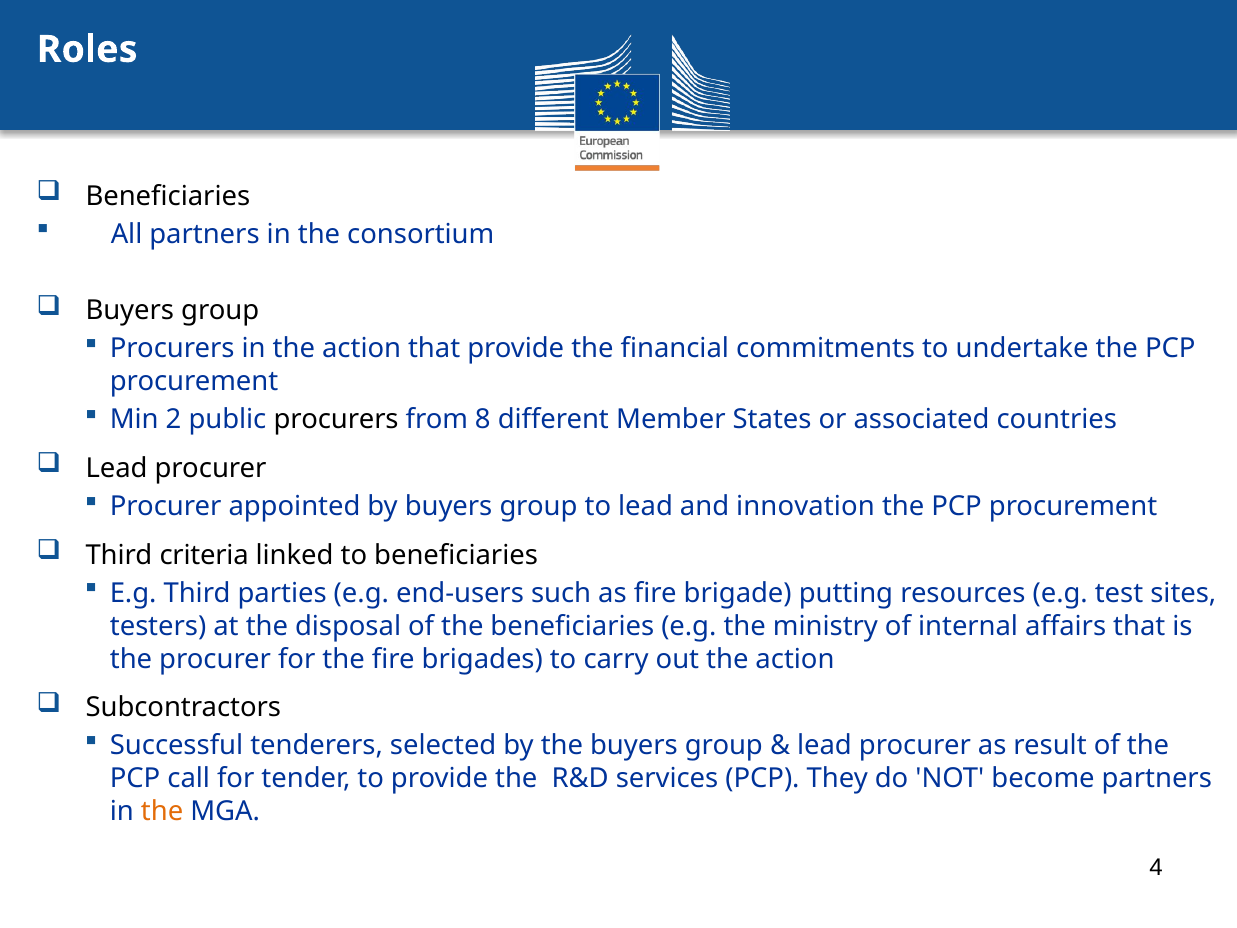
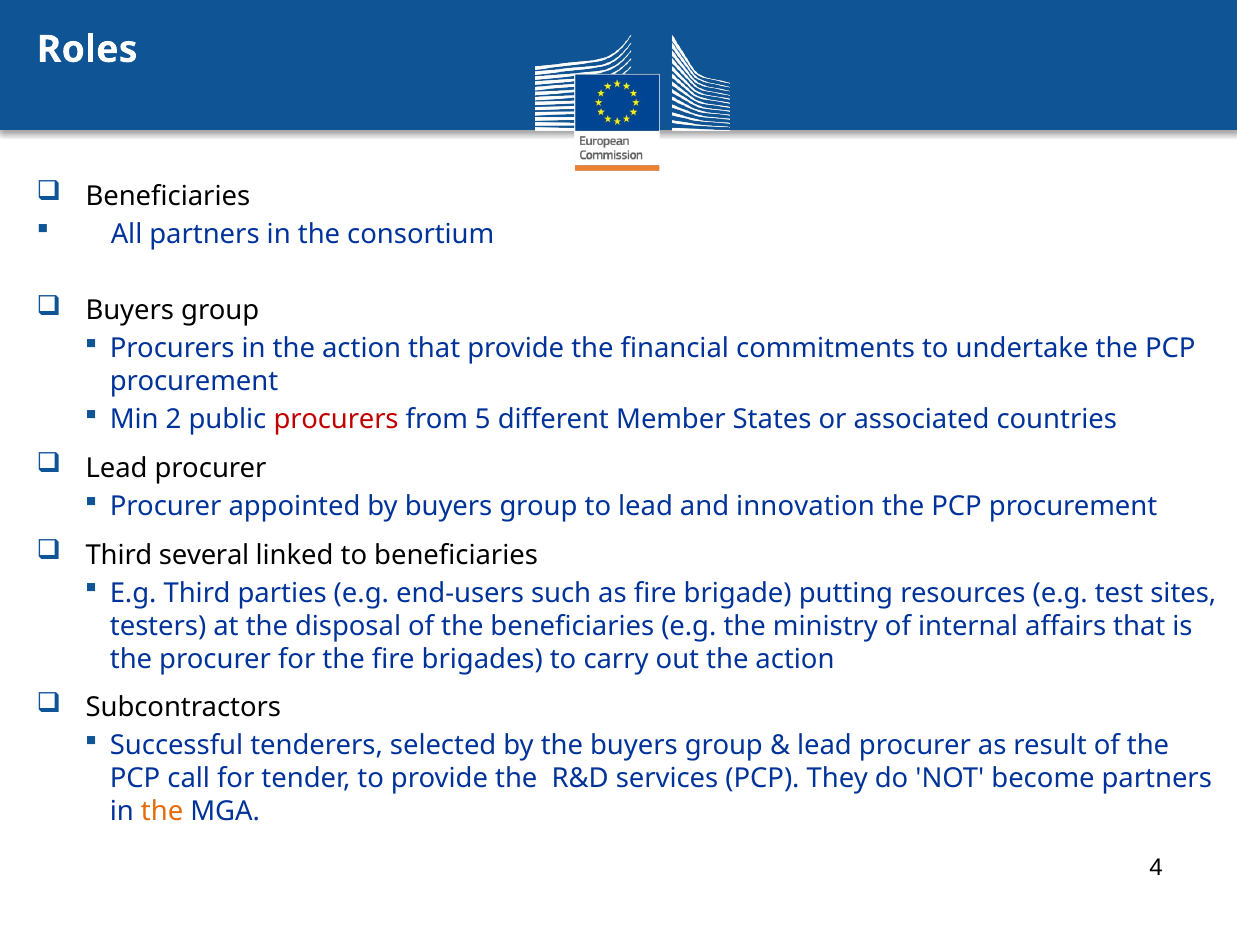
procurers colour: black -> red (336, 420)
8: 8 -> 5 (483, 420)
criteria: criteria -> several (204, 555)
